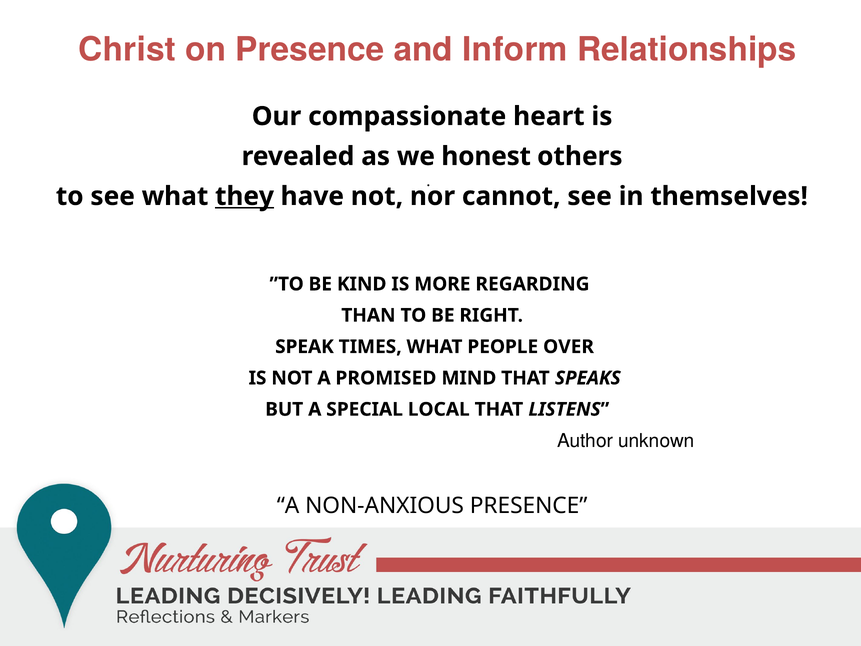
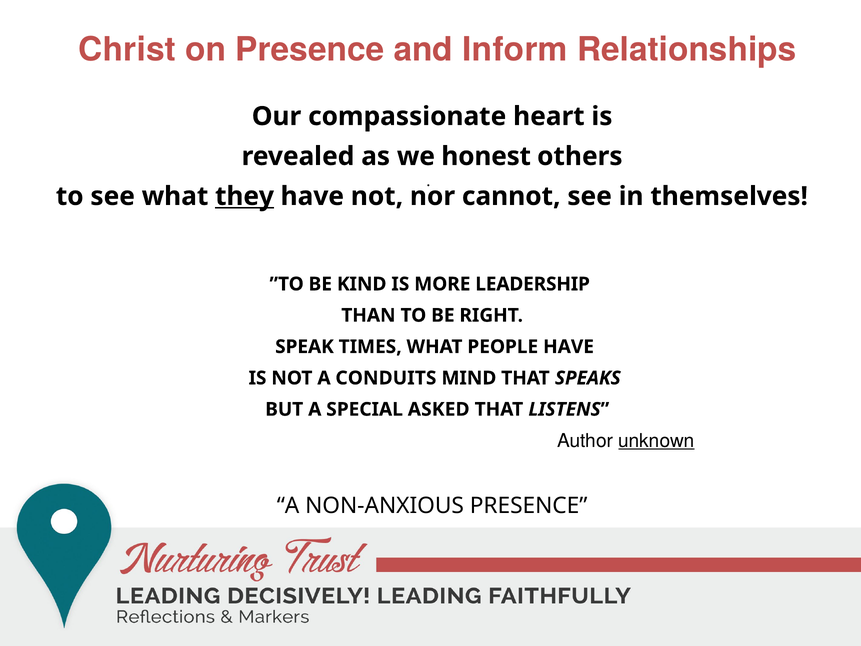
REGARDING: REGARDING -> LEADERSHIP (533, 284)
PEOPLE OVER: OVER -> HAVE (569, 347)
PROMISED: PROMISED -> CONDUITS (386, 378)
LOCAL: LOCAL -> ASKED (439, 409)
unknown underline: none -> present (656, 441)
